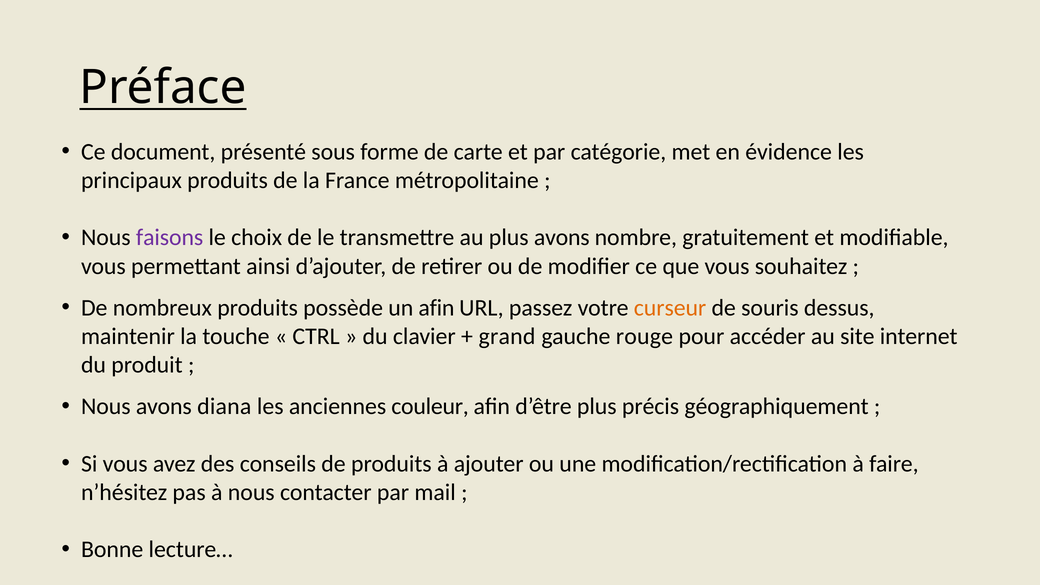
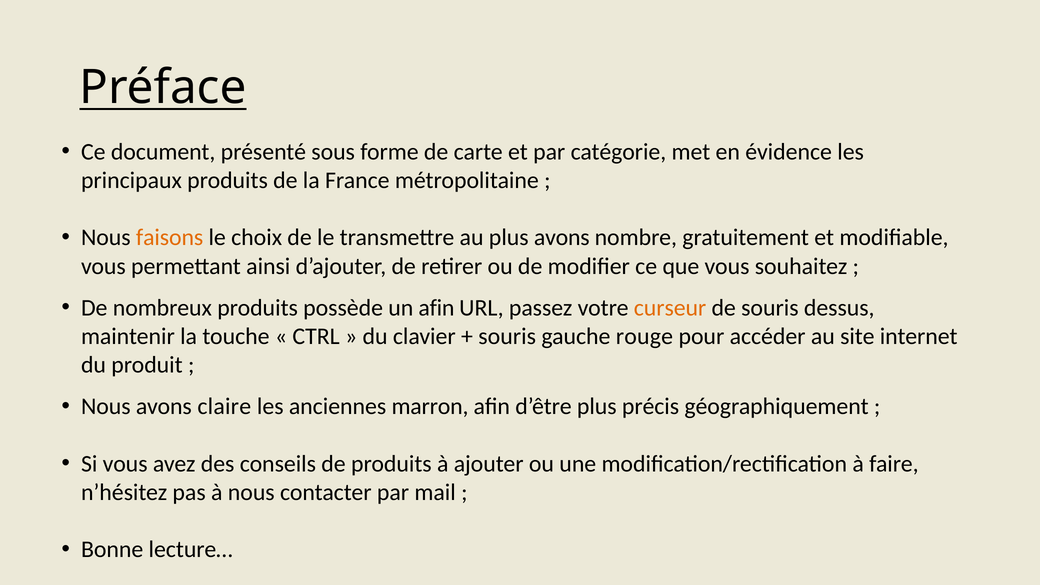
faisons colour: purple -> orange (170, 238)
grand: grand -> souris (507, 336)
diana: diana -> claire (224, 407)
couleur: couleur -> marron (430, 407)
